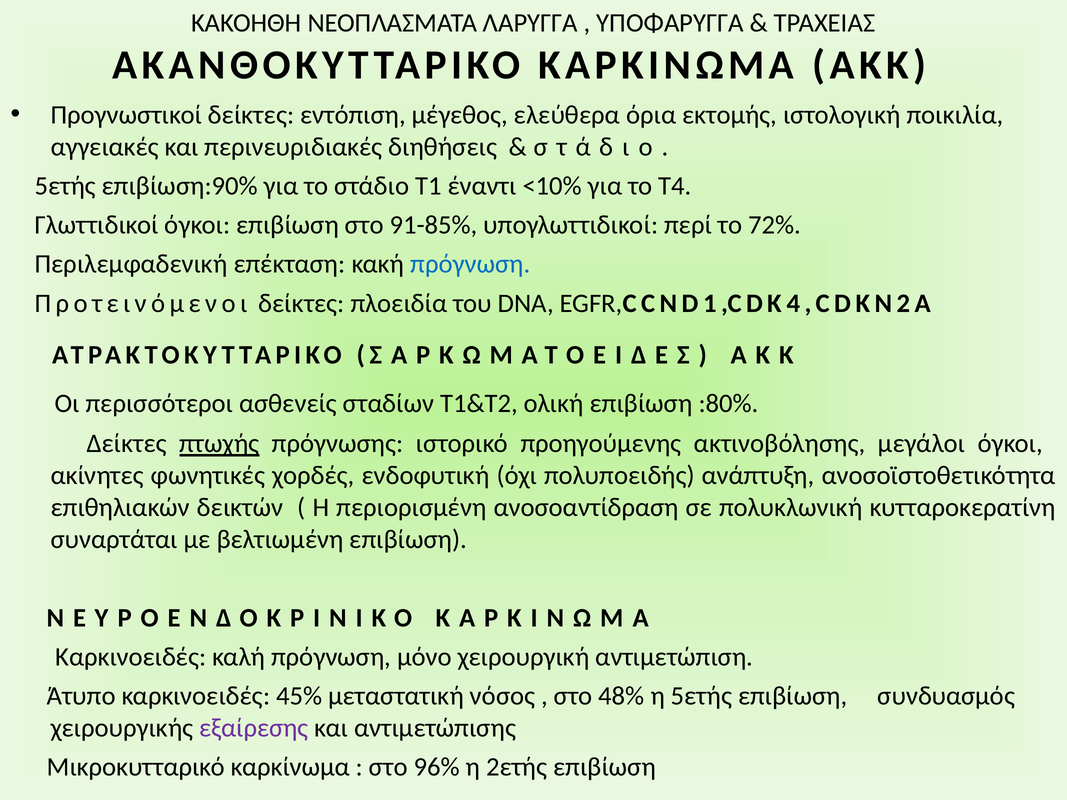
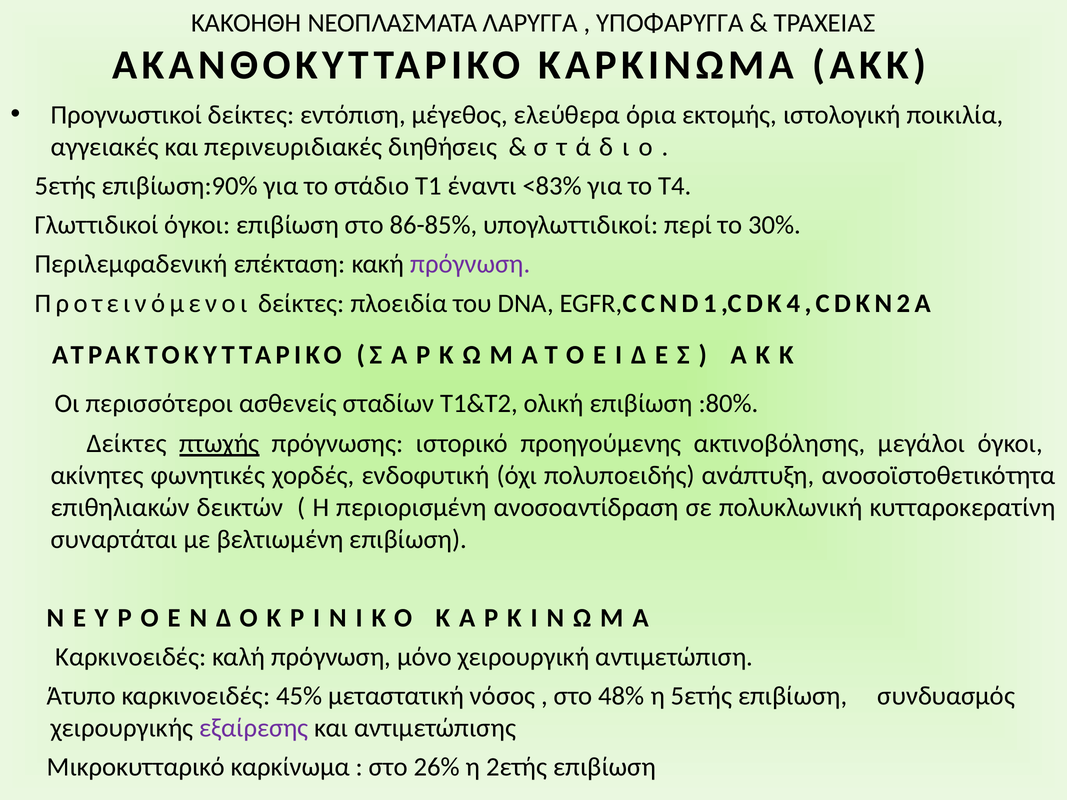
<10%: <10% -> <83% (552, 186)
91-85%: 91-85% -> 86-85% (434, 225)
72%: 72% -> 30% (775, 225)
πρόγνωση colour: blue -> purple (470, 264)
96%: 96% -> 26% (437, 767)
